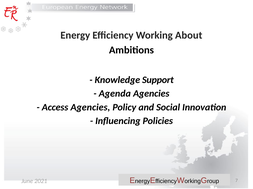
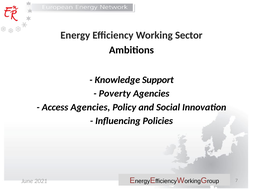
About: About -> Sector (189, 35)
Agenda: Agenda -> Poverty (115, 94)
